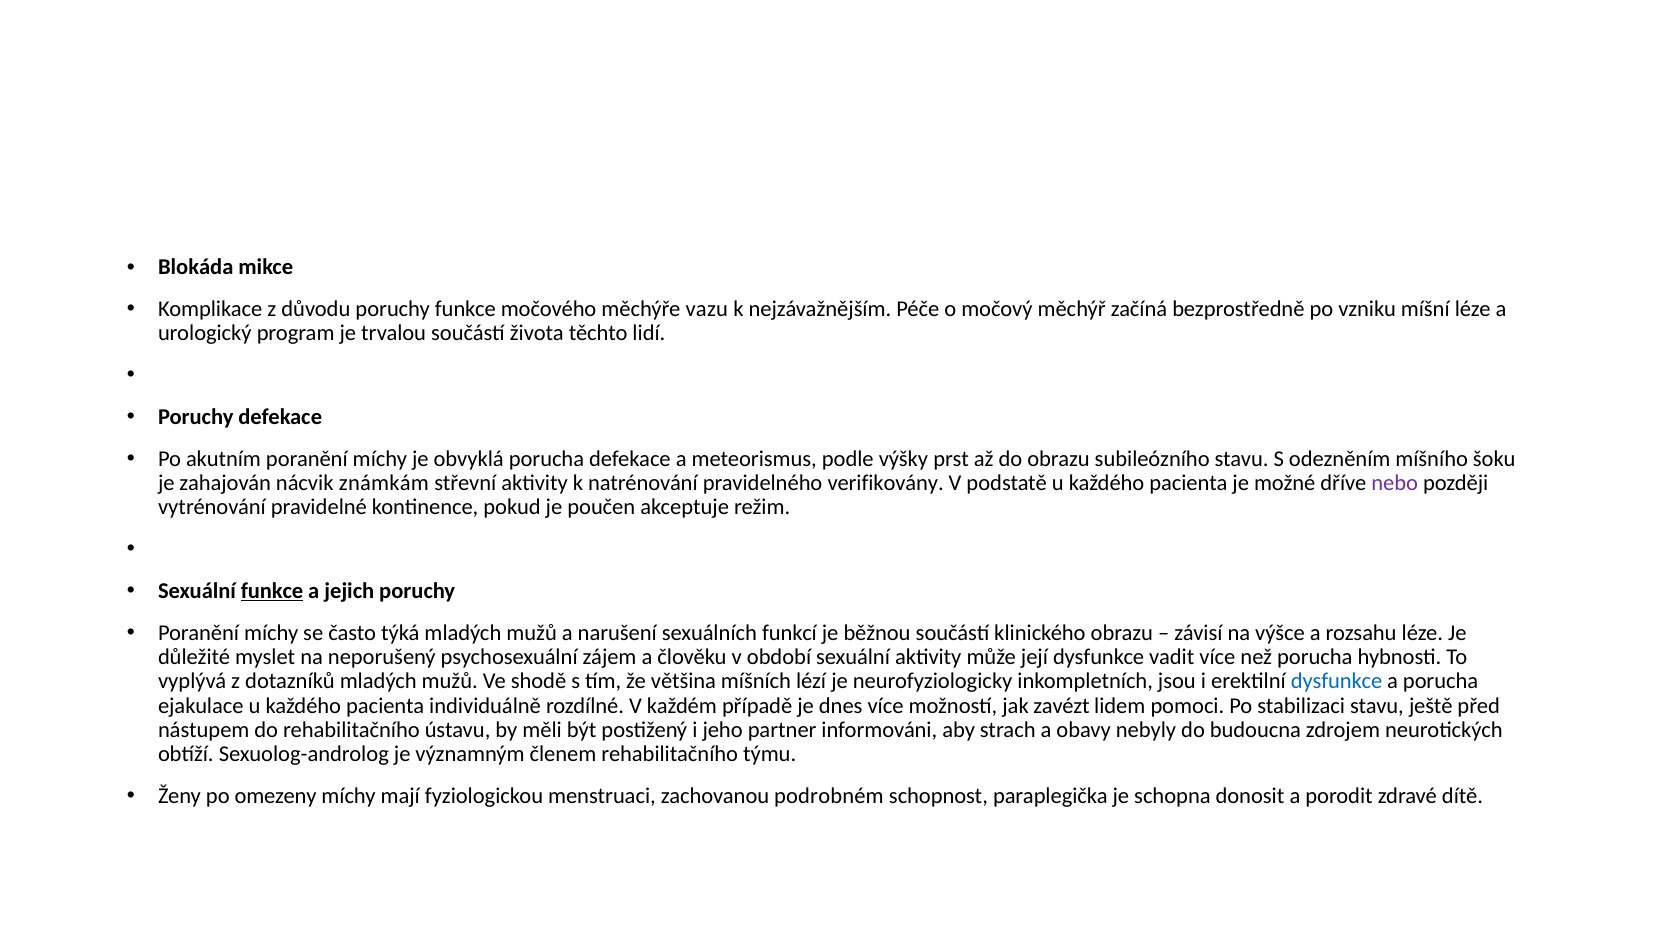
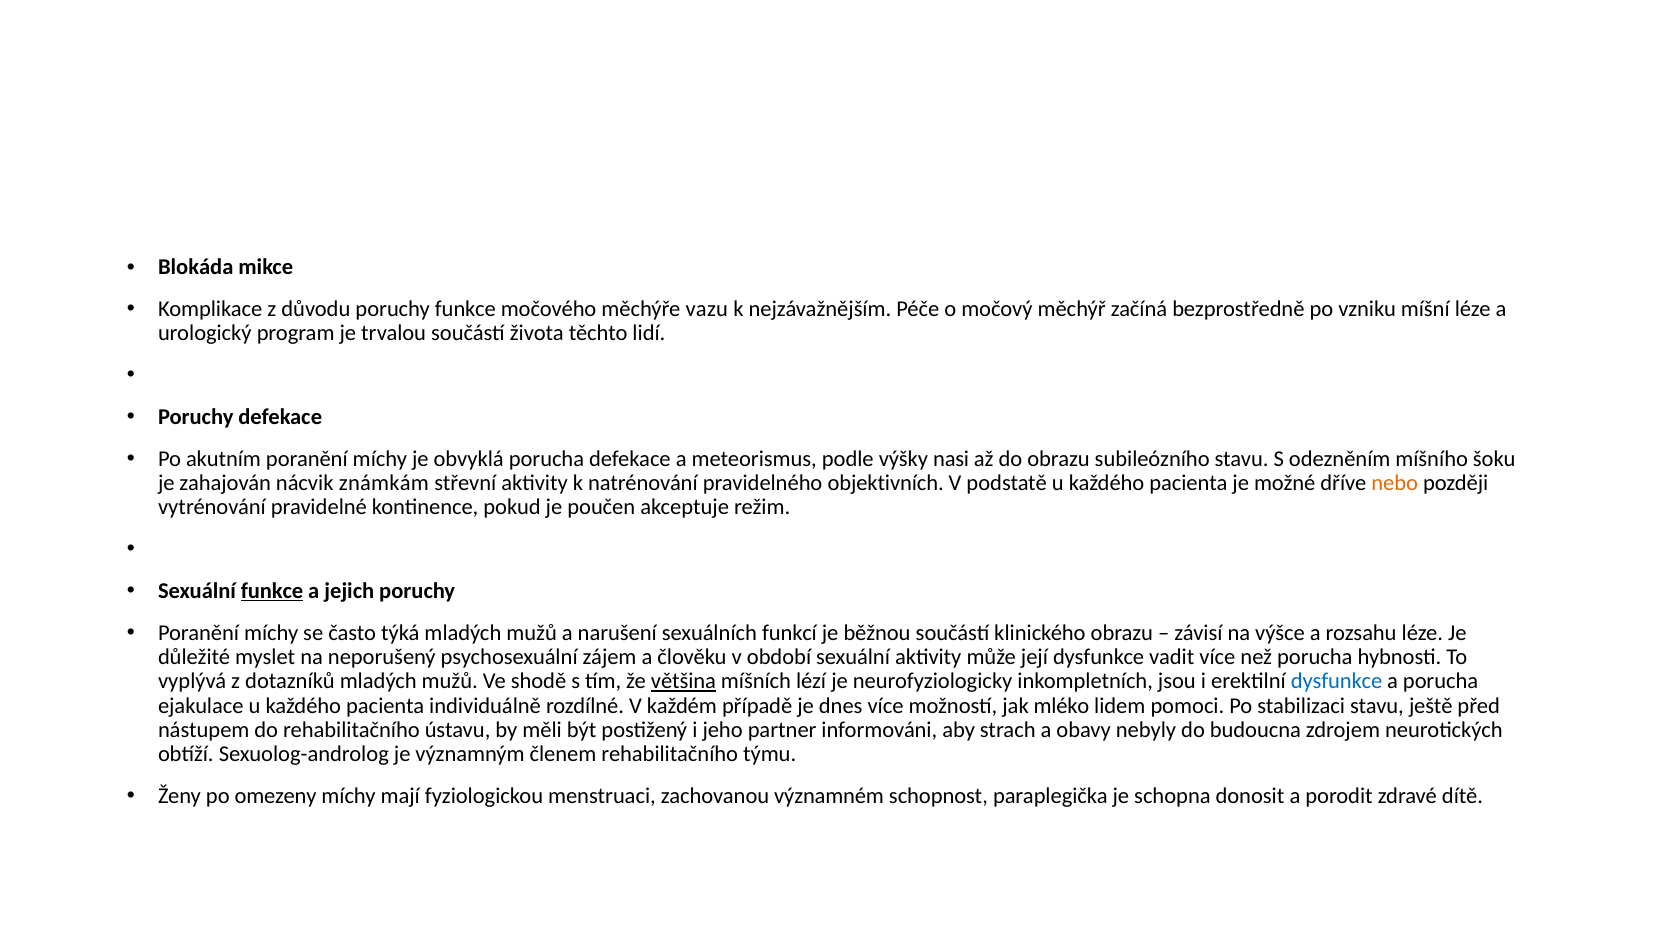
prst: prst -> nasi (951, 459)
verifikovány: verifikovány -> objektivních (886, 483)
nebo colour: purple -> orange (1395, 483)
většina underline: none -> present (683, 681)
zavézt: zavézt -> mléko (1061, 706)
podrobném: podrobném -> významném (829, 796)
